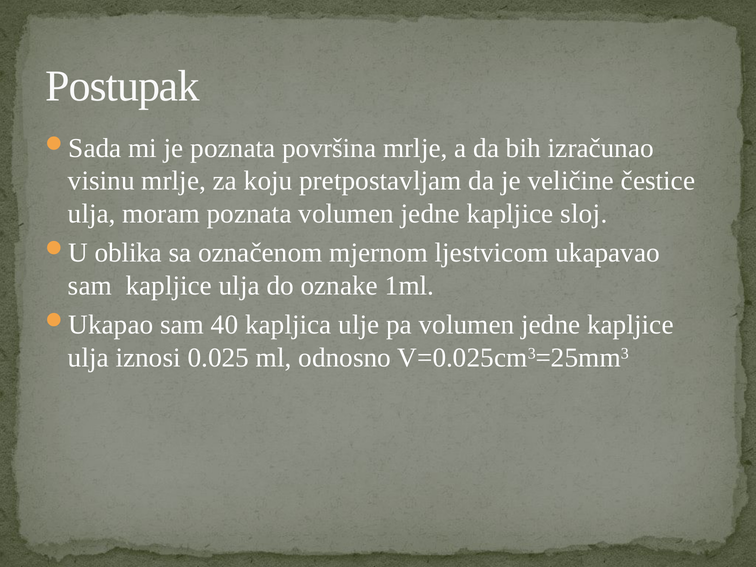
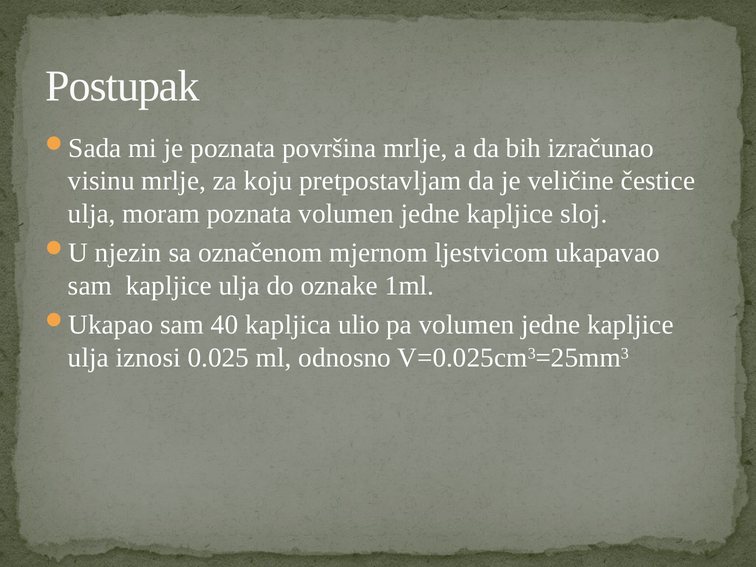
oblika: oblika -> njezin (128, 253)
ulje: ulje -> ulio (359, 325)
